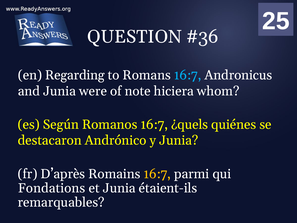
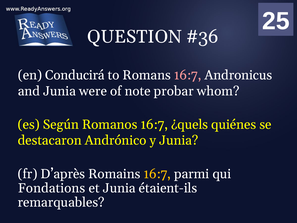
Regarding: Regarding -> Conducirá (75, 75)
16:7 colour: light blue -> pink (188, 75)
hiciera: hiciera -> probar (174, 91)
